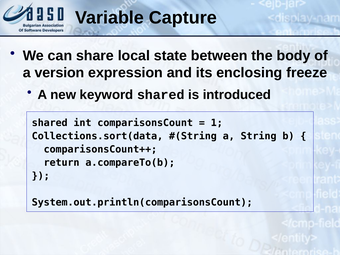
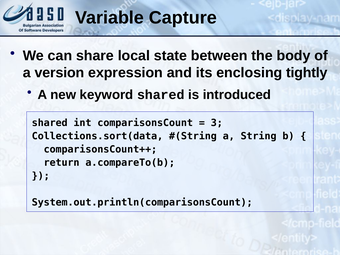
freeze: freeze -> tightly (307, 73)
1: 1 -> 3 (217, 123)
